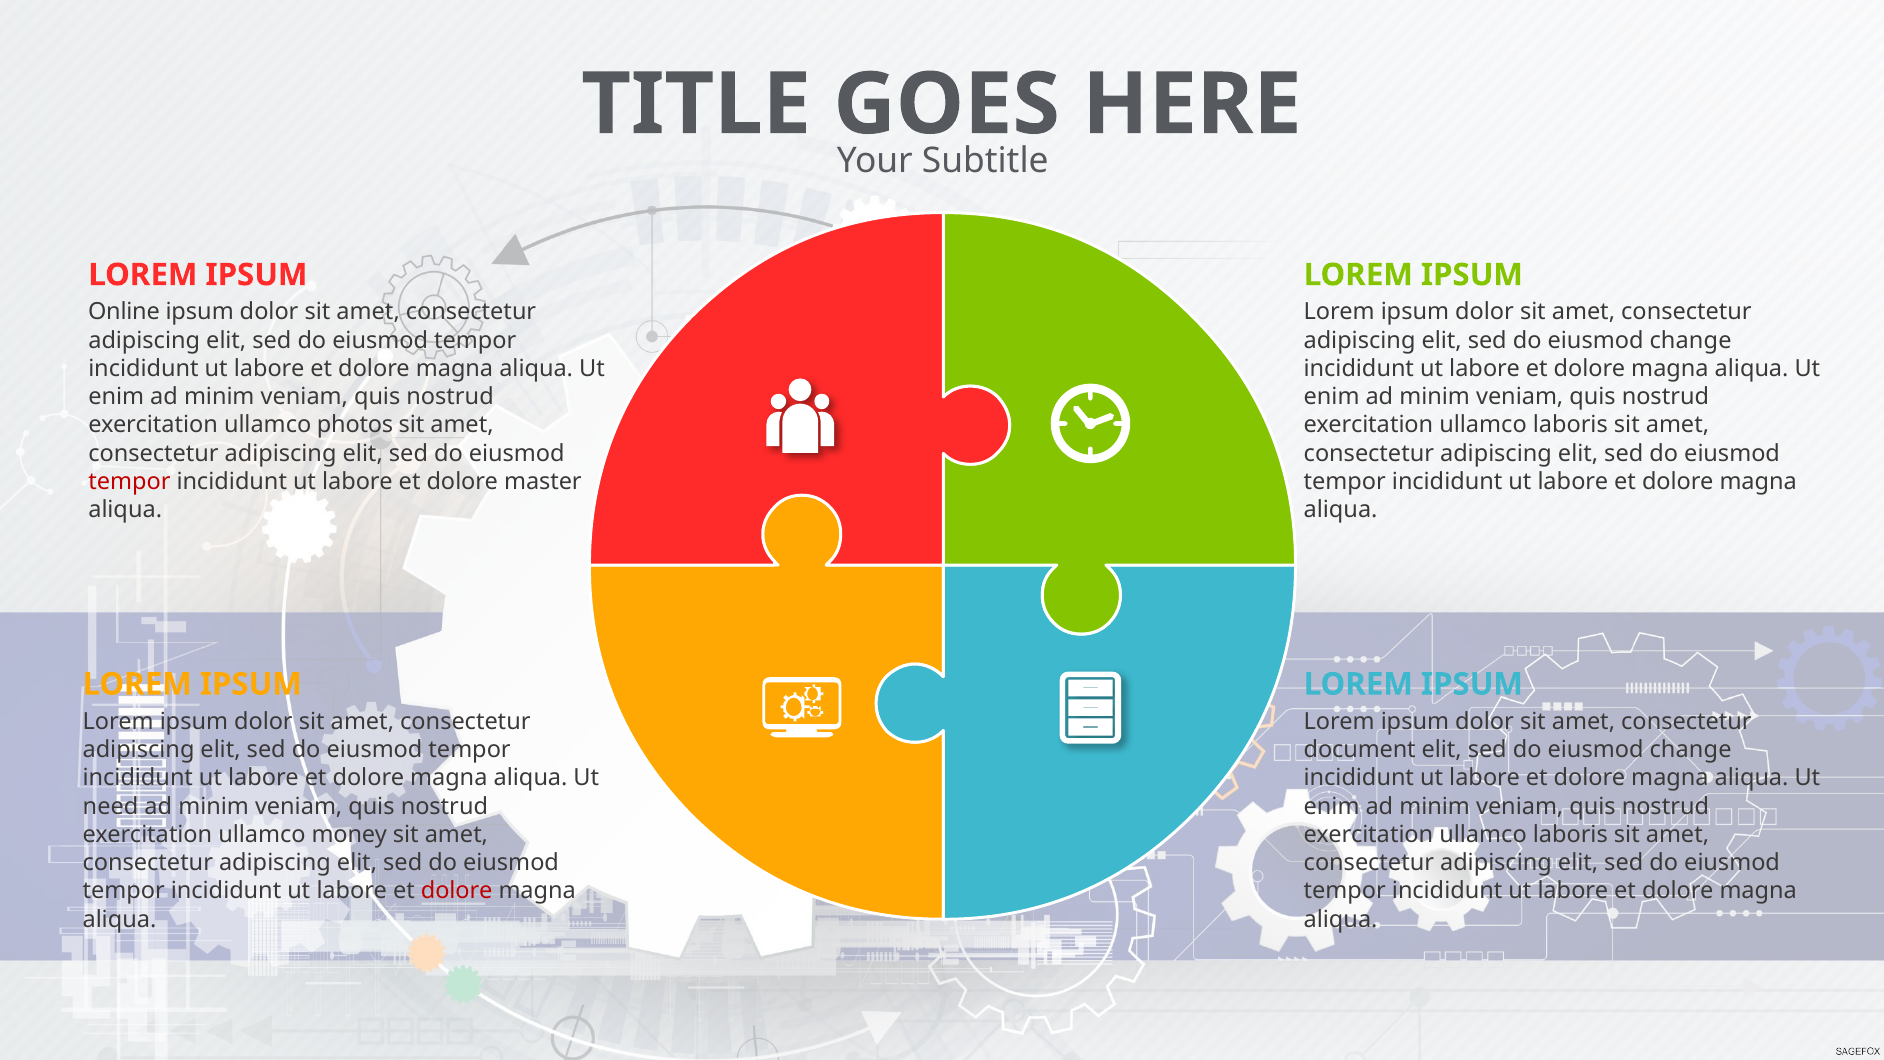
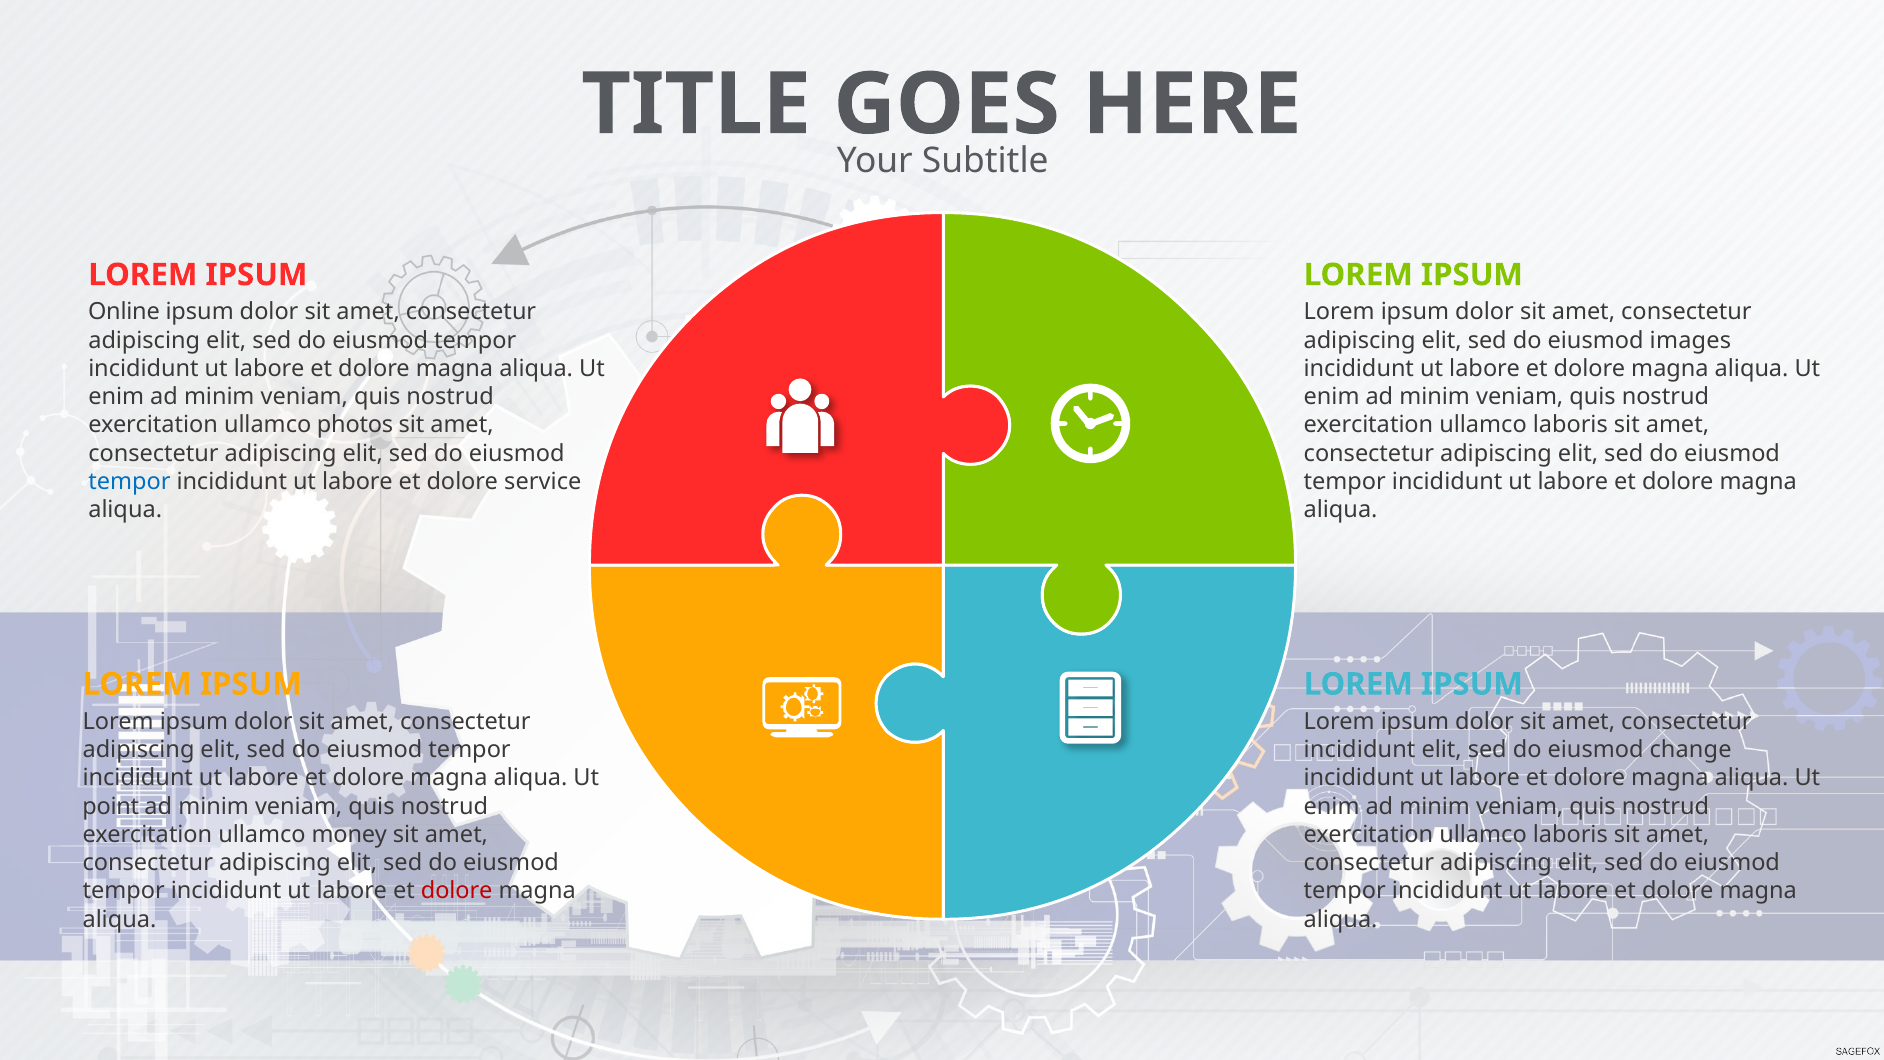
change: change -> images (1690, 340)
tempor colour: red -> blue (129, 481)
master: master -> service (543, 481)
document: document -> incididunt (1360, 750)
need: need -> point (111, 806)
